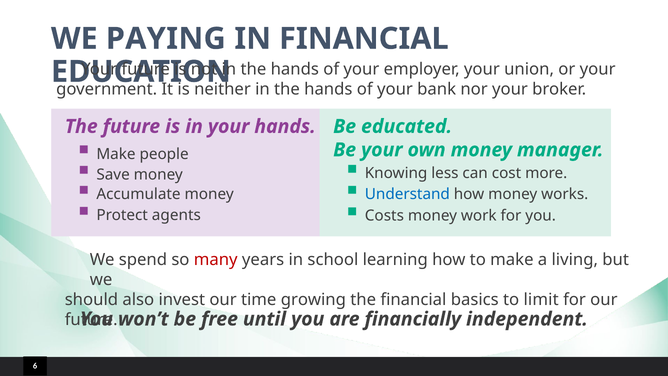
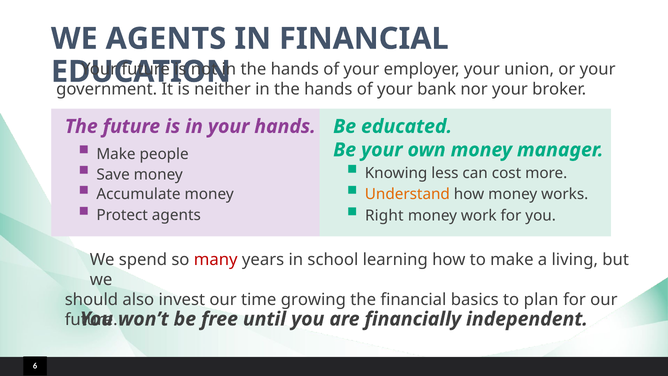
WE PAYING: PAYING -> AGENTS (166, 39)
Understand colour: blue -> orange (407, 194)
Costs: Costs -> Right (384, 216)
limit: limit -> plan (541, 300)
